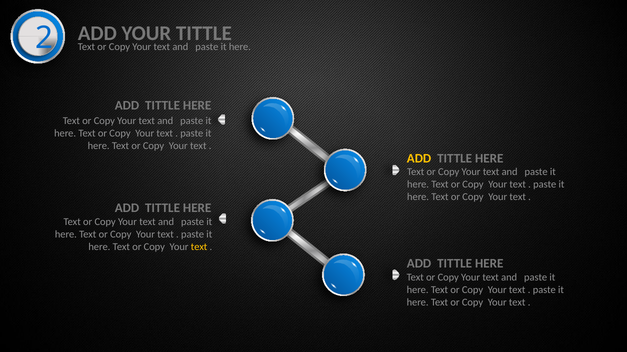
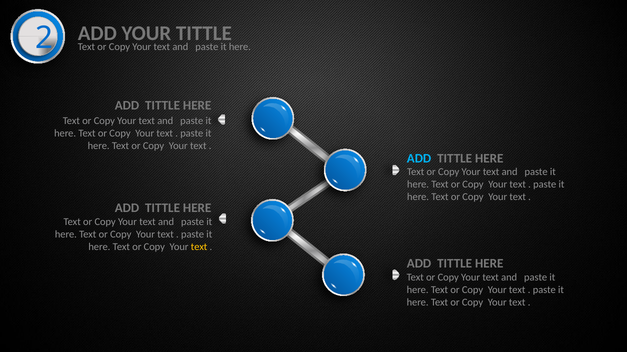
ADD colour: yellow -> light blue (419, 159)
